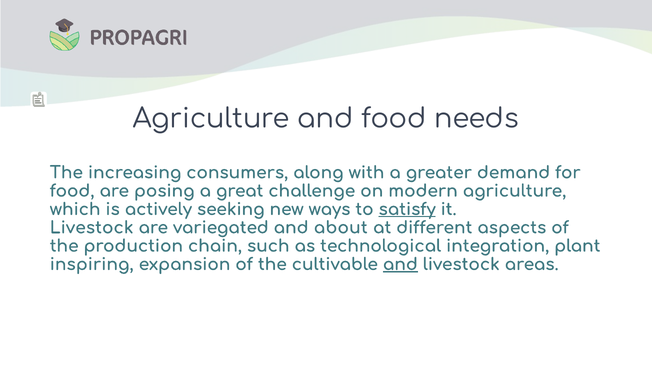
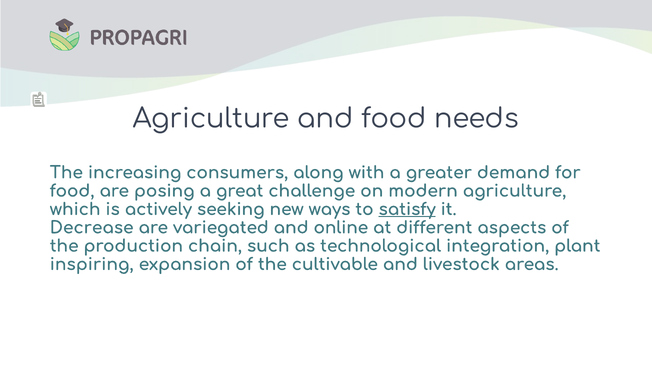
Livestock: Livestock -> Decrease (92, 228)
about: about -> online (341, 228)
and underline: present -> none (400, 264)
